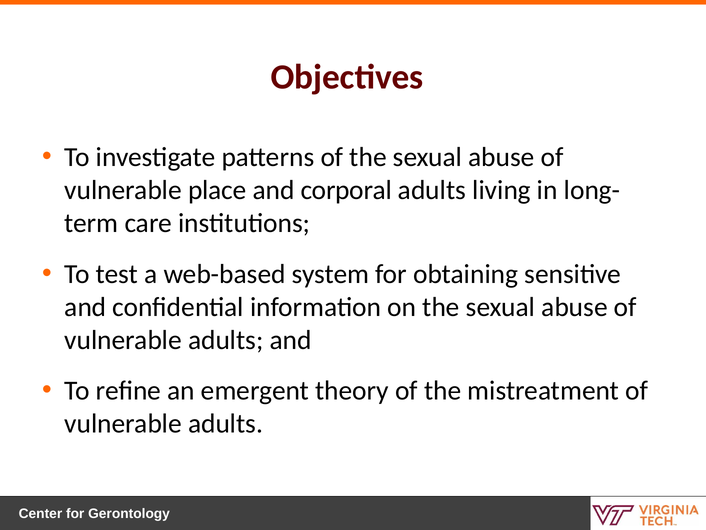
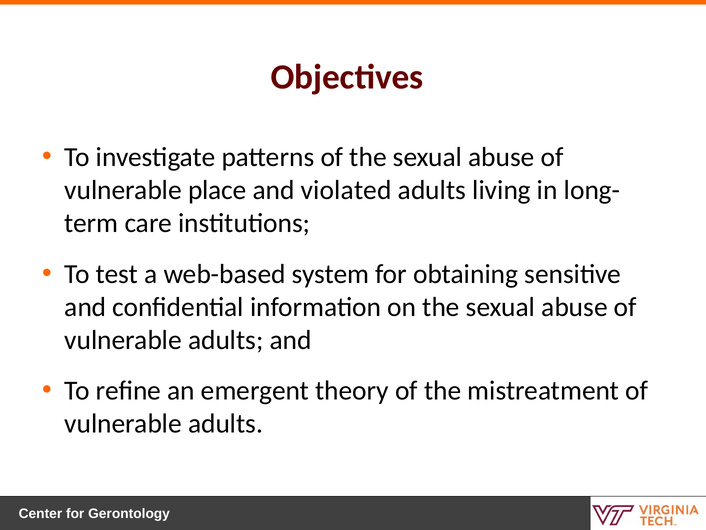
corporal: corporal -> violated (346, 190)
